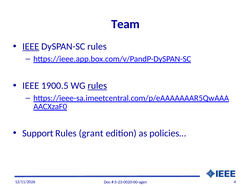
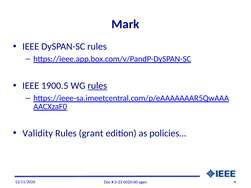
Team: Team -> Mark (125, 24)
IEEE underline: present -> none (31, 47)
Support: Support -> Validity (38, 133)
